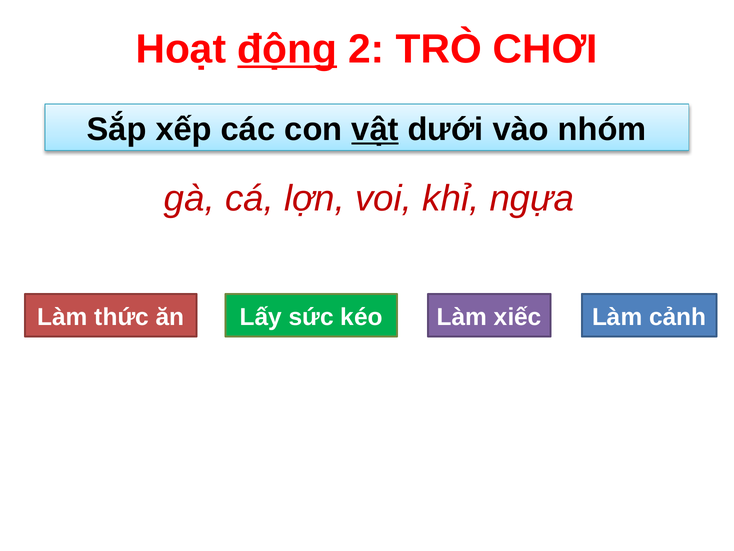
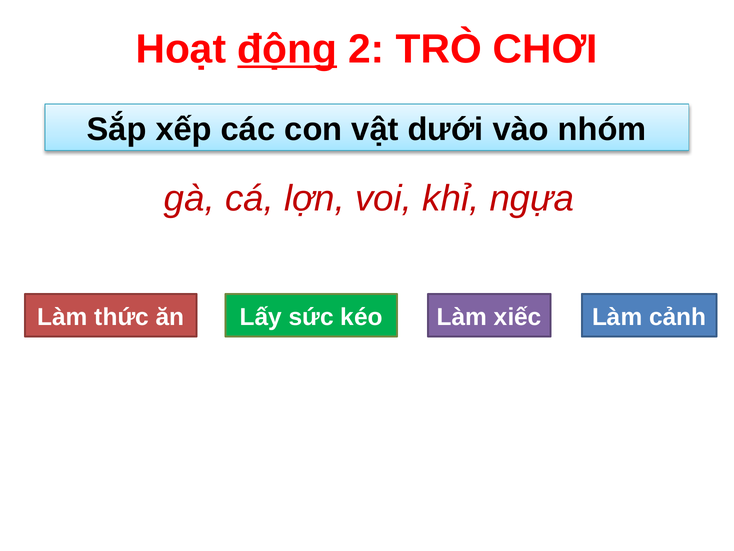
vật underline: present -> none (375, 129)
